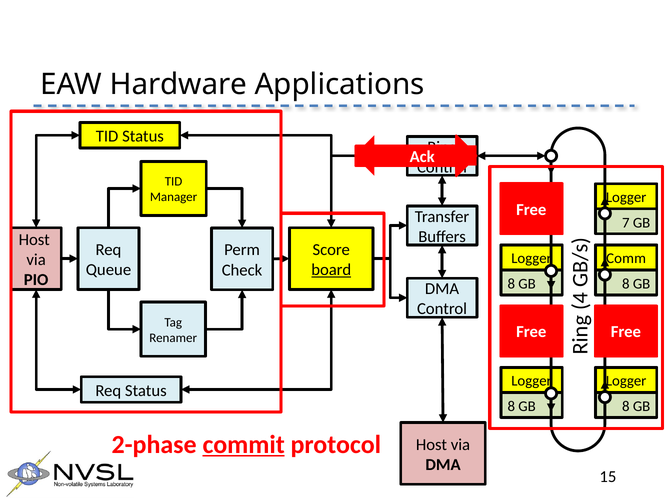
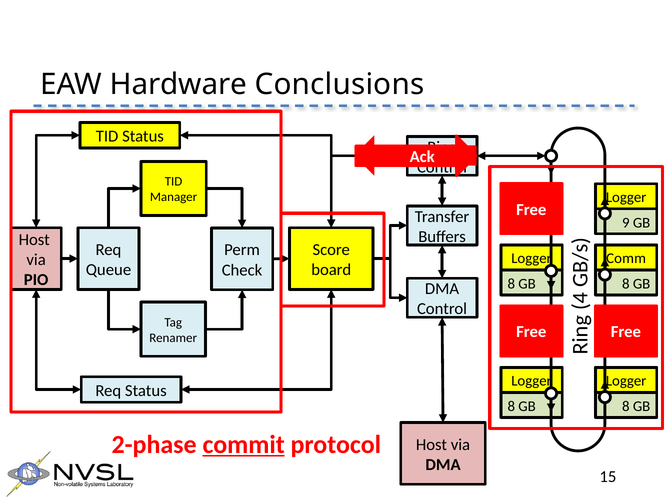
Applications: Applications -> Conclusions (340, 84)
7: 7 -> 9 (626, 223)
board underline: present -> none (331, 270)
